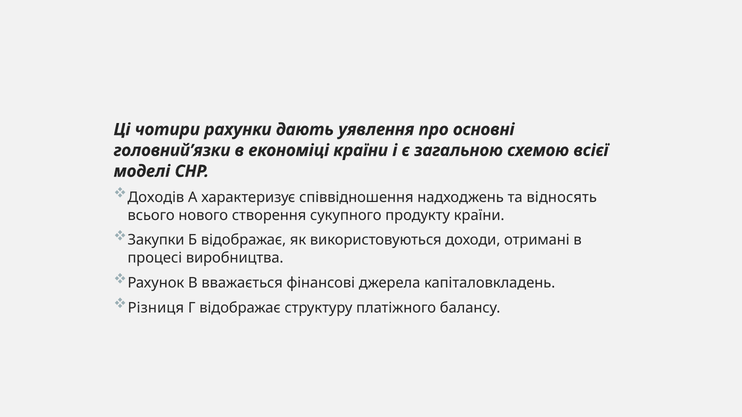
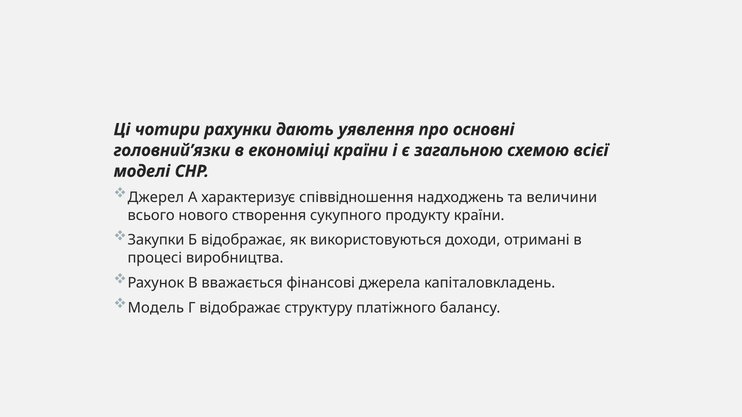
Доходів: Доходів -> Джерел (156, 197)
відносять: відносять -> величини (562, 197)
Різниця: Різниця -> Модель (156, 308)
